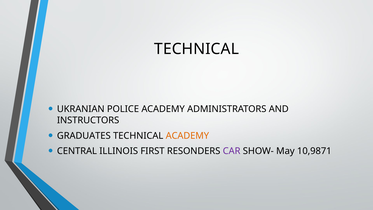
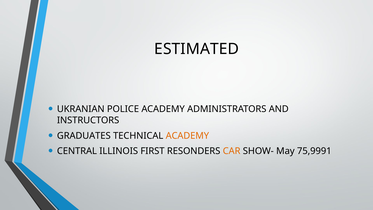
TECHNICAL: TECHNICAL -> ESTIMATED (197, 49)
CAR colour: purple -> orange (232, 151)
10,9871: 10,9871 -> 75,9991 (314, 151)
